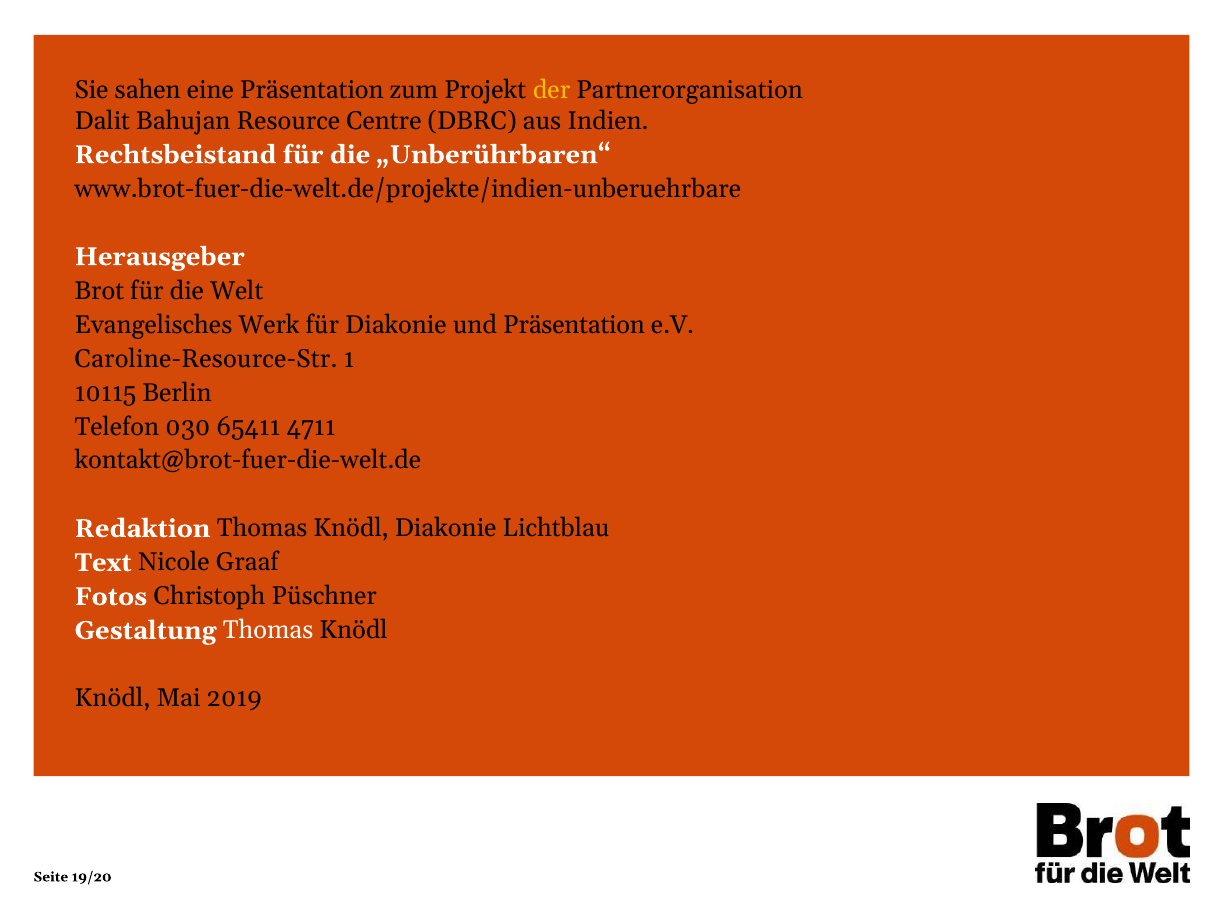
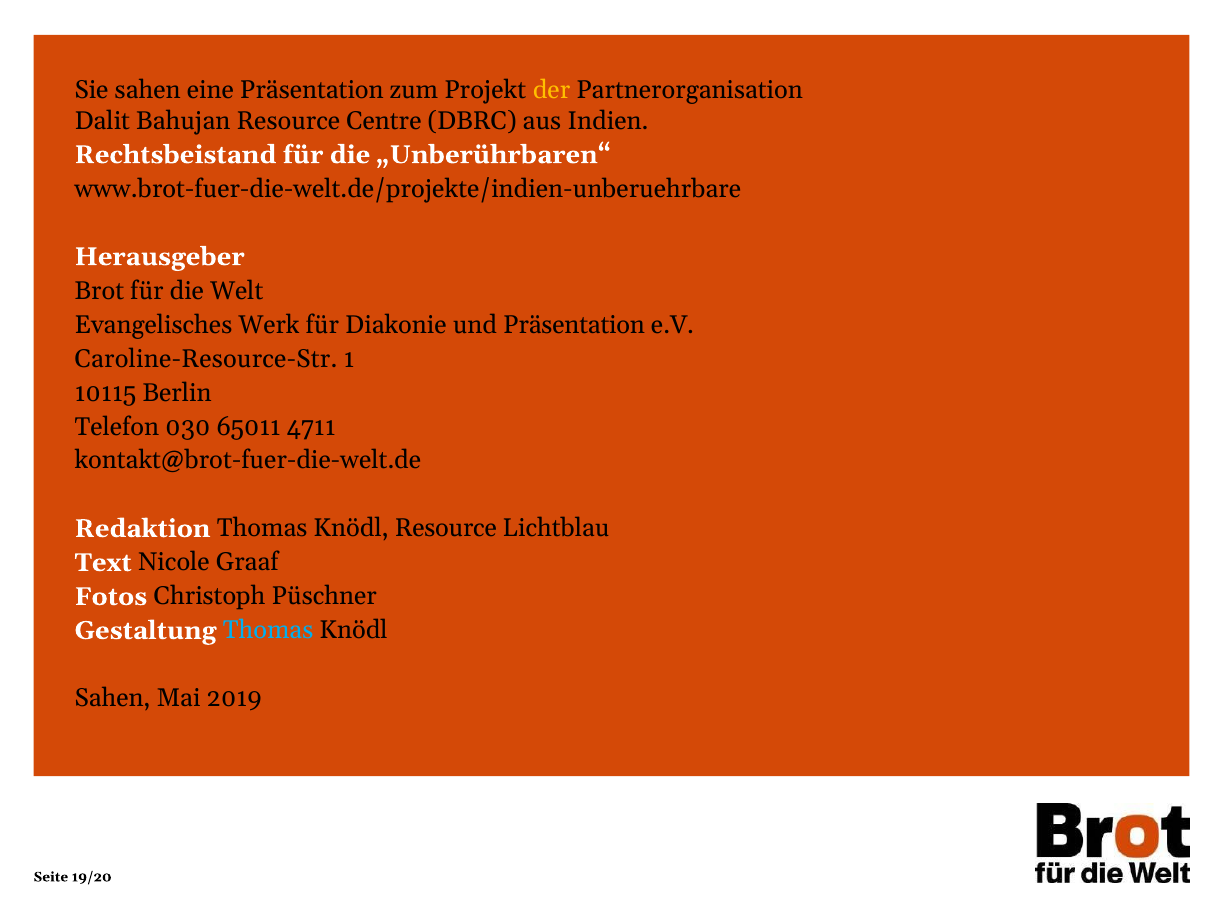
65411: 65411 -> 65011 (249, 427)
Knödl Diakonie: Diakonie -> Resource (446, 529)
Thomas colour: white -> light blue (268, 631)
Knödl: Knödl -> Sahen (113, 699)
